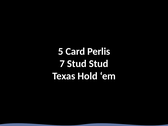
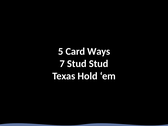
Perlis: Perlis -> Ways (99, 51)
